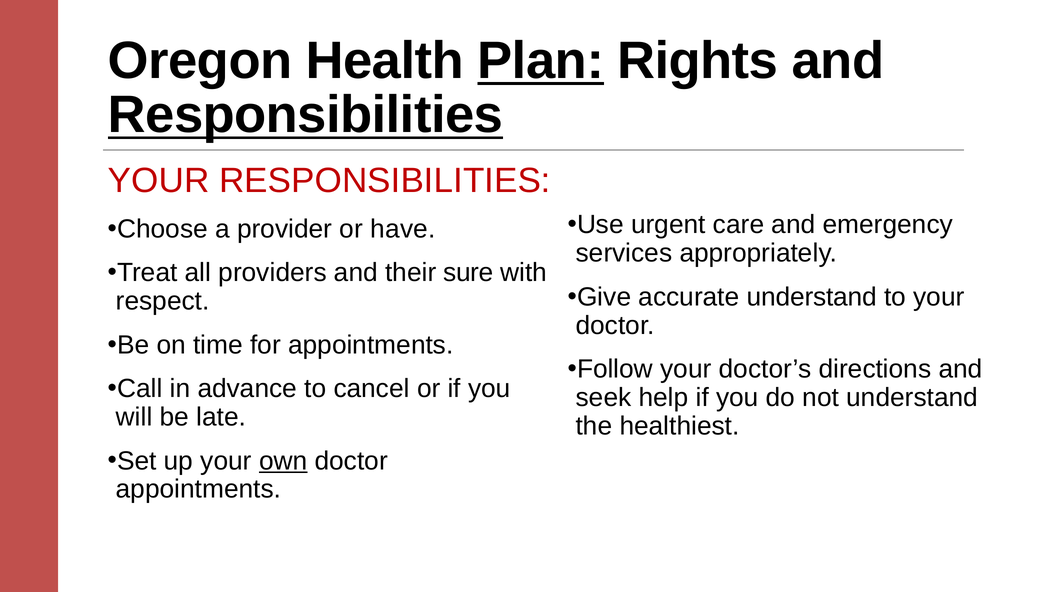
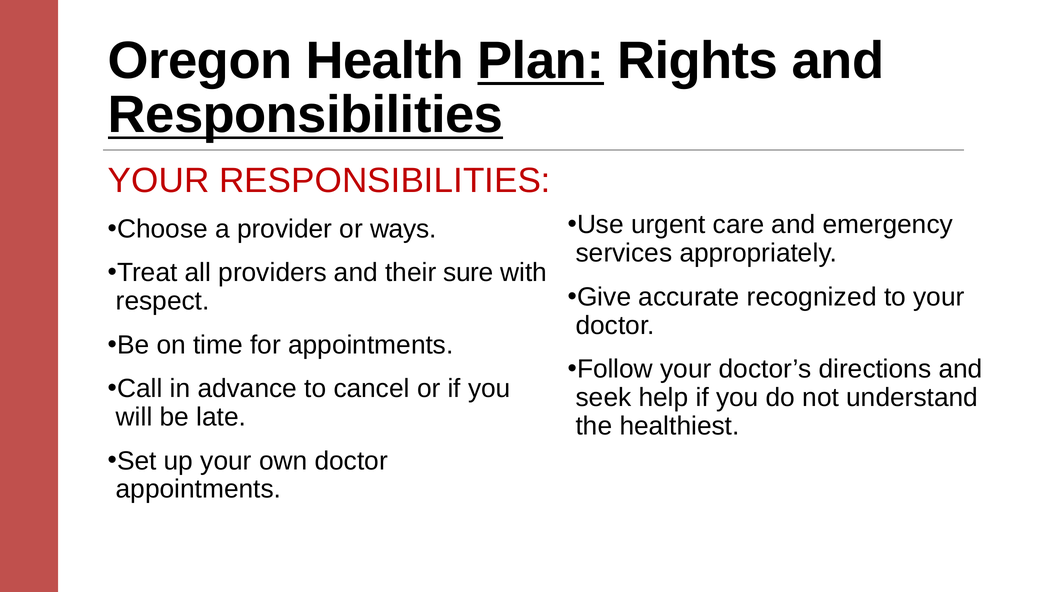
have: have -> ways (403, 229)
accurate understand: understand -> recognized (812, 297)
own underline: present -> none (283, 461)
